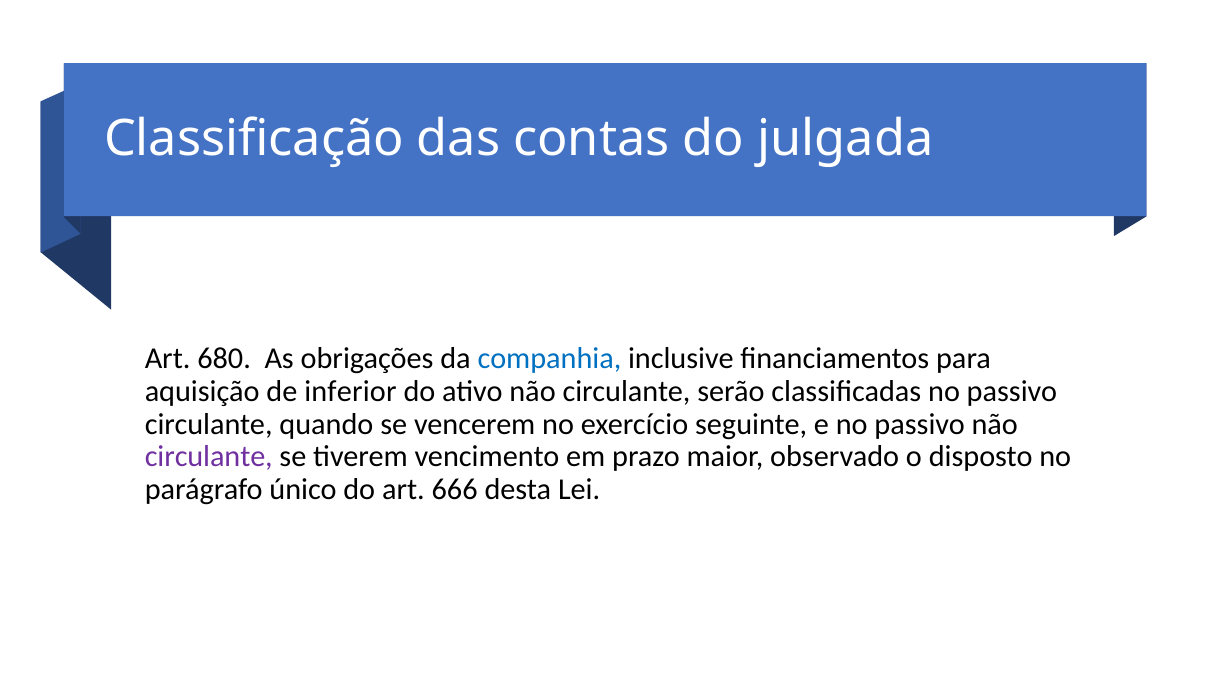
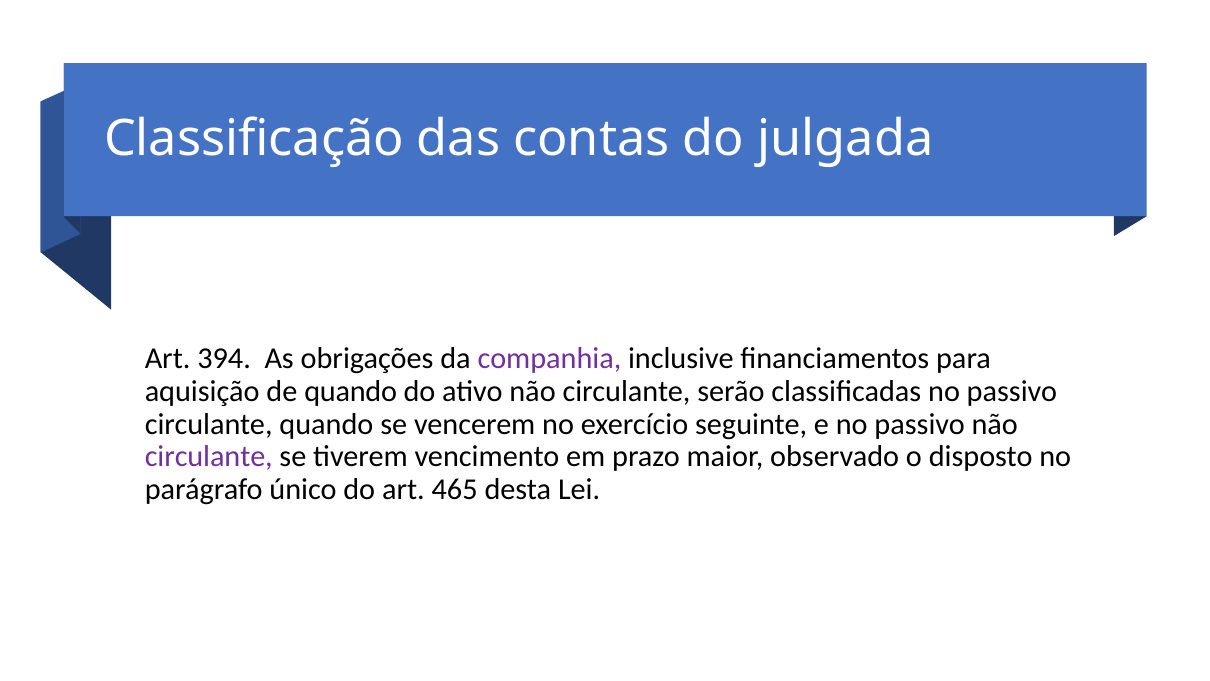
680: 680 -> 394 (224, 359)
companhia colour: blue -> purple (549, 359)
de inferior: inferior -> quando (351, 391)
666: 666 -> 465 (455, 489)
